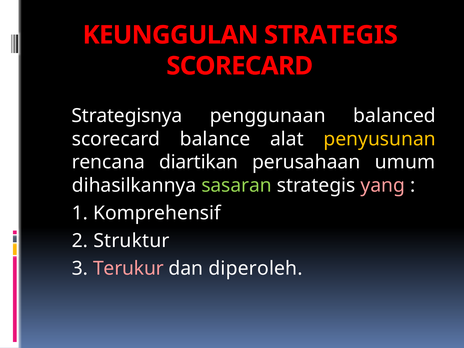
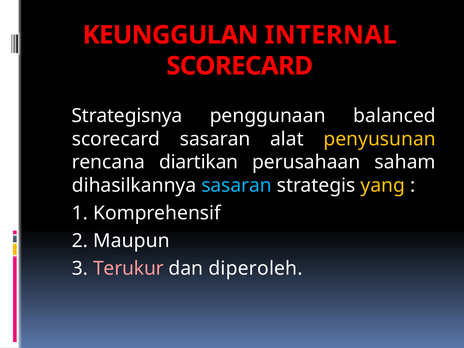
KEUNGGULAN STRATEGIS: STRATEGIS -> INTERNAL (331, 35)
scorecard balance: balance -> sasaran (215, 139)
umum: umum -> saham (405, 162)
sasaran colour: light green -> light blue (237, 185)
yang colour: pink -> yellow (383, 185)
Struktur: Struktur -> Maupun (131, 241)
